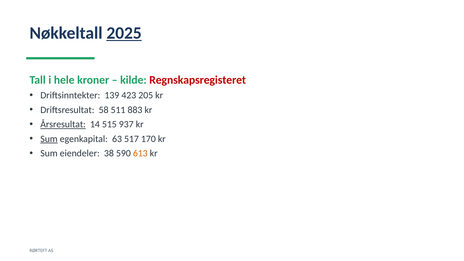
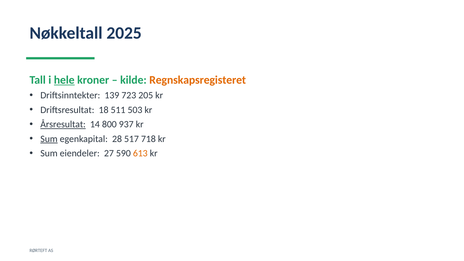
2025 underline: present -> none (124, 33)
hele underline: none -> present (64, 80)
Regnskapsregisteret colour: red -> orange (198, 80)
423: 423 -> 723 (129, 95)
58: 58 -> 18 (104, 110)
883: 883 -> 503 (135, 110)
515: 515 -> 800 (109, 124)
63: 63 -> 28 (117, 139)
170: 170 -> 718 (148, 139)
38: 38 -> 27 (109, 153)
